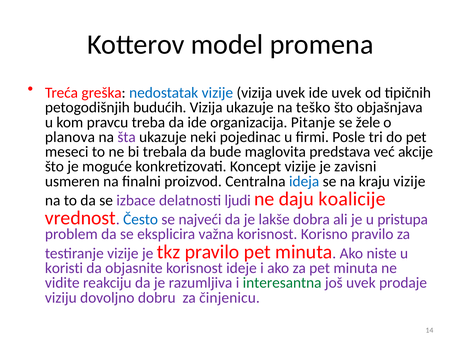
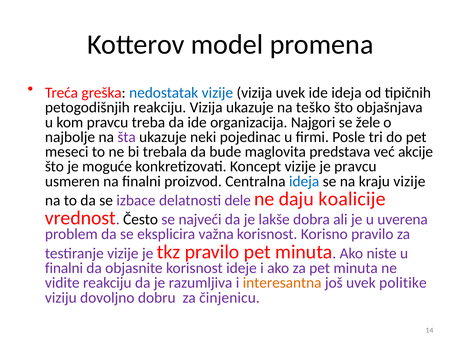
ide uvek: uvek -> ideja (346, 93)
petogodišnjih budućih: budućih -> reakciju (160, 107)
Pitanje: Pitanje -> Najgori (313, 122)
planova: planova -> najbolje (70, 137)
je zavisni: zavisni -> pravcu (355, 166)
ljudi: ljudi -> dele (238, 200)
Često colour: blue -> black (141, 219)
pristupa: pristupa -> uverena (403, 219)
koristi: koristi -> finalni (64, 268)
interesantna colour: green -> orange (282, 283)
prodaje: prodaje -> politike (403, 283)
